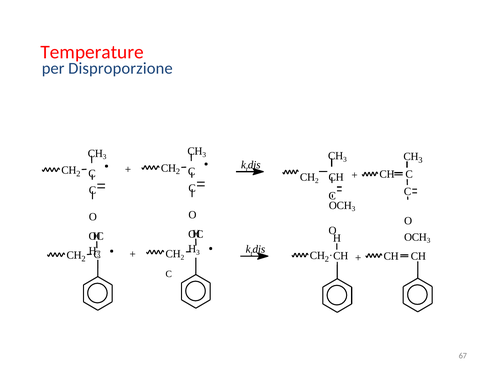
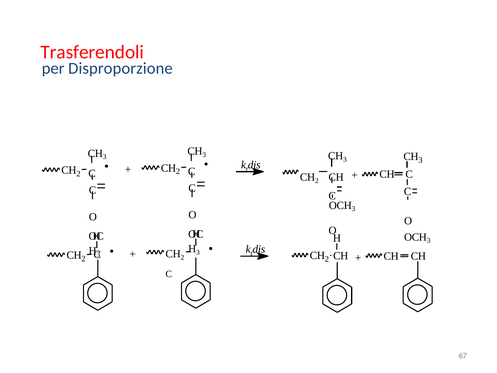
Temperature: Temperature -> Trasferendoli (92, 52)
